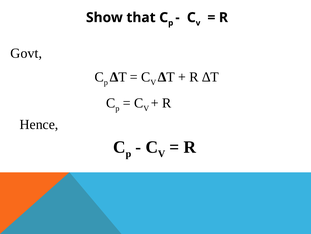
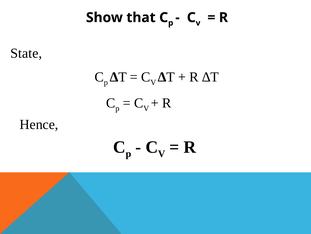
Govt: Govt -> State (26, 53)
